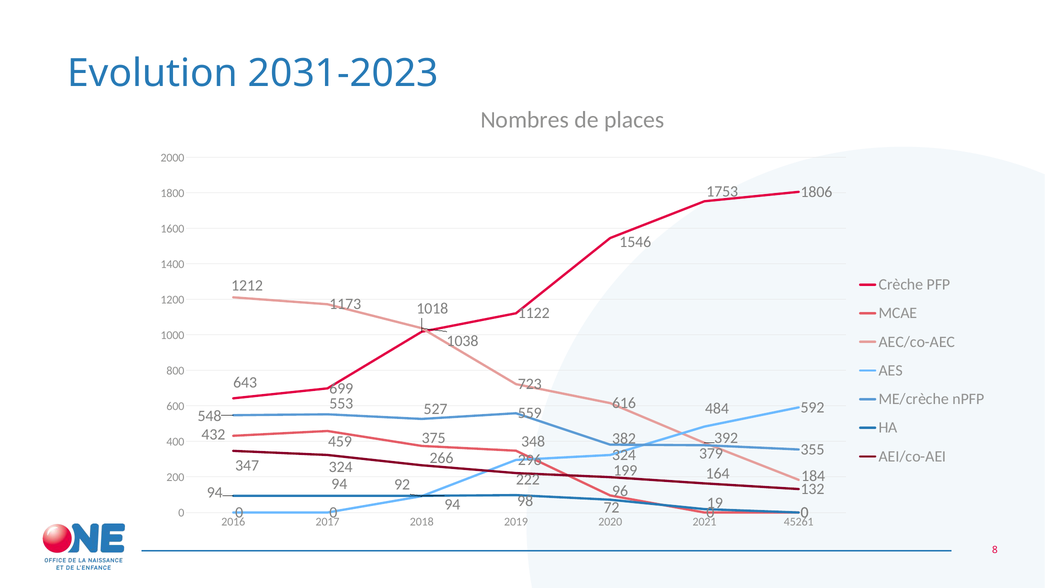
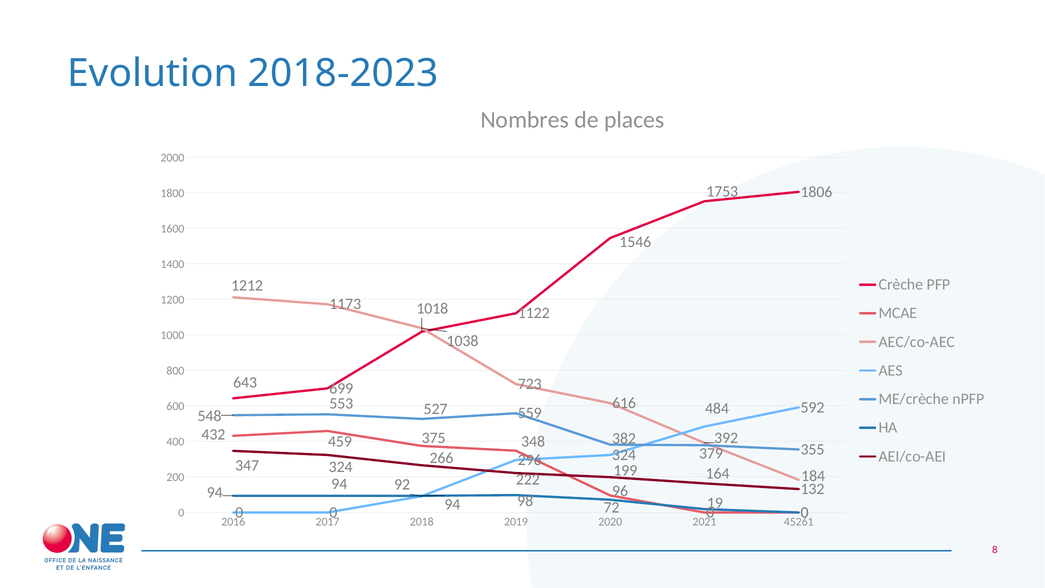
2031-2023: 2031-2023 -> 2018-2023 (343, 73)
